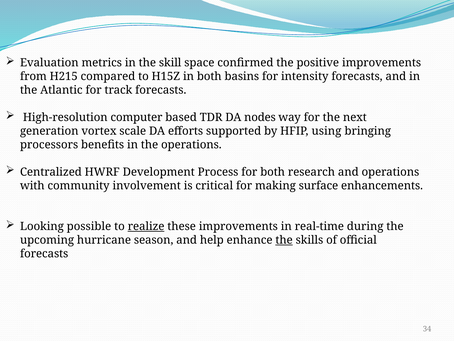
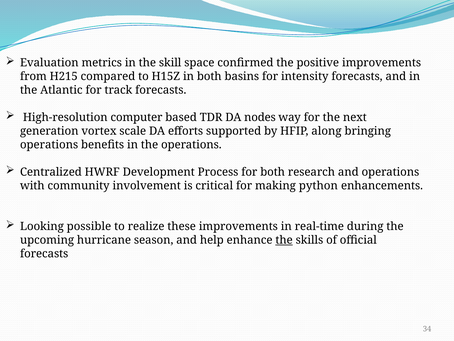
using: using -> along (326, 131)
processors: processors -> operations (49, 145)
surface: surface -> python (318, 185)
realize underline: present -> none (146, 226)
